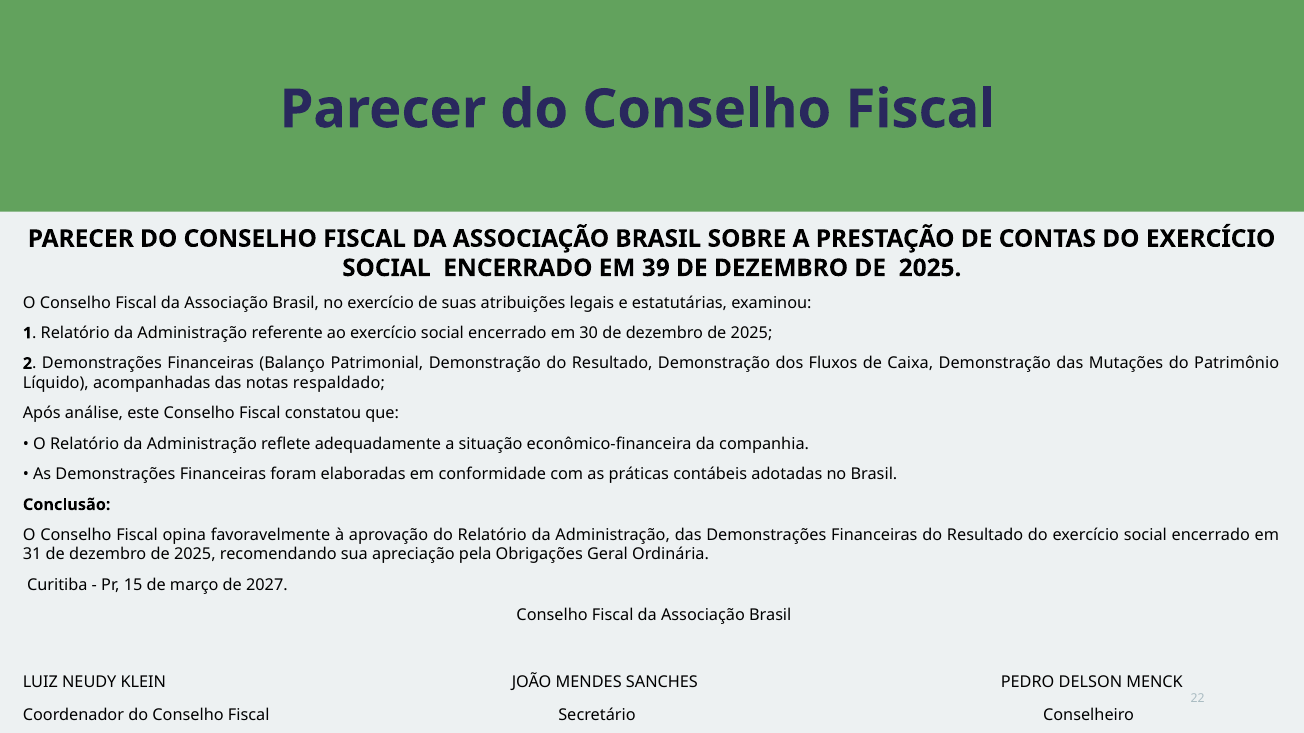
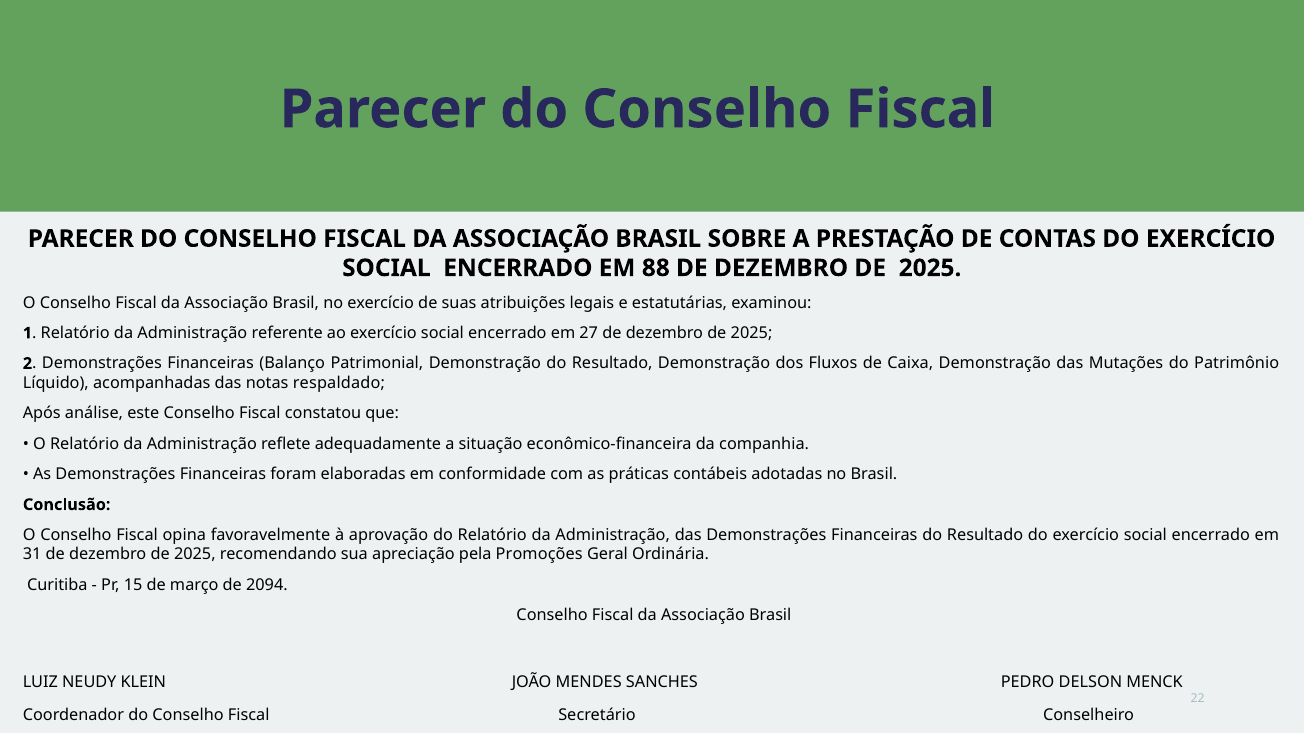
39: 39 -> 88 (656, 268)
30: 30 -> 27 (589, 333)
Obrigações: Obrigações -> Promoções (539, 555)
2027: 2027 -> 2094 (267, 585)
